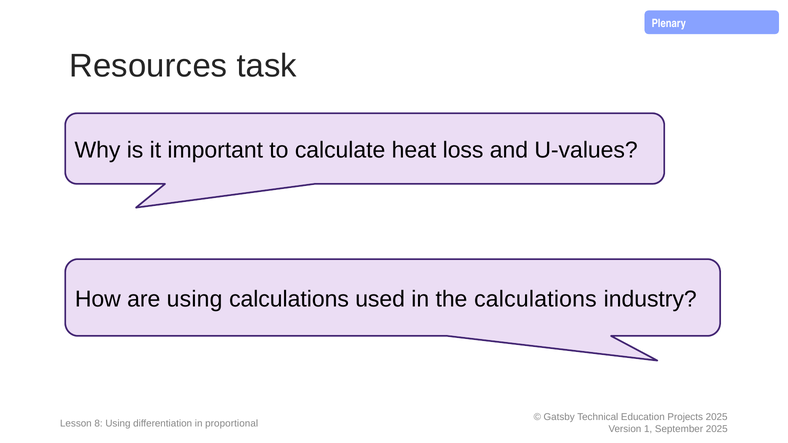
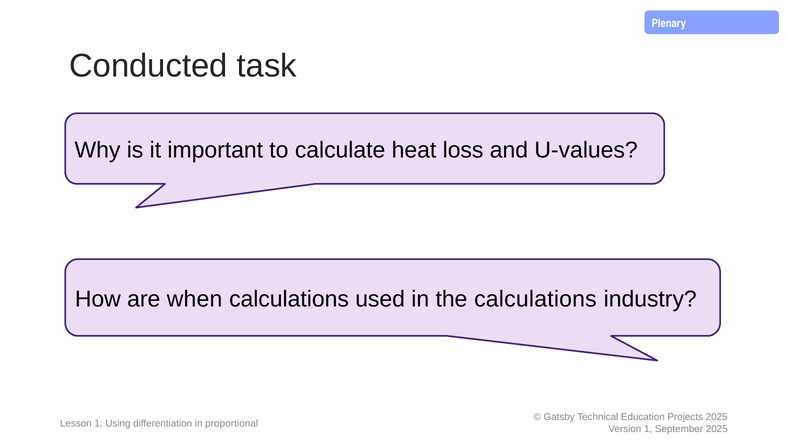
Resources: Resources -> Conducted (148, 66)
are using: using -> when (195, 299)
Lesson 8: 8 -> 1 (99, 424)
